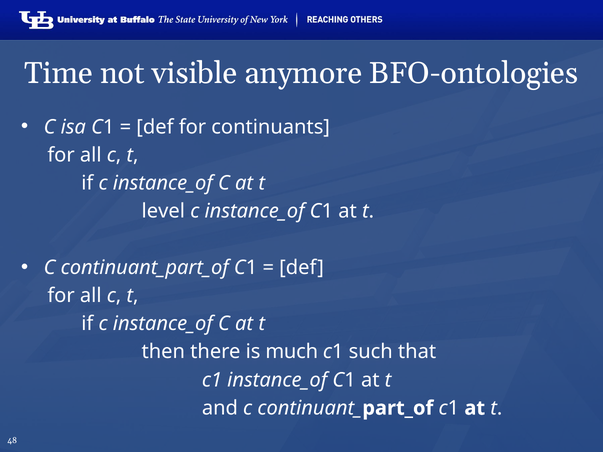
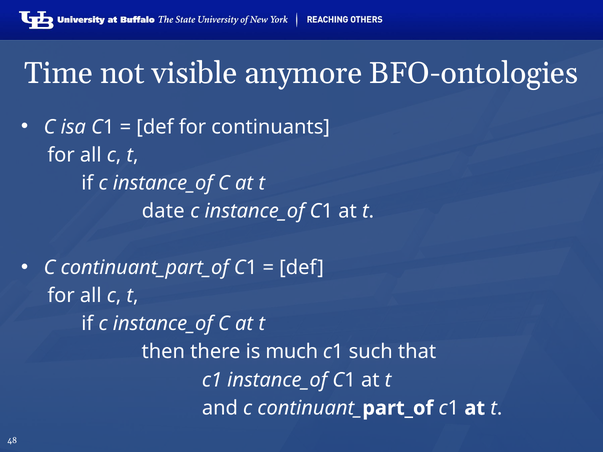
level: level -> date (163, 211)
